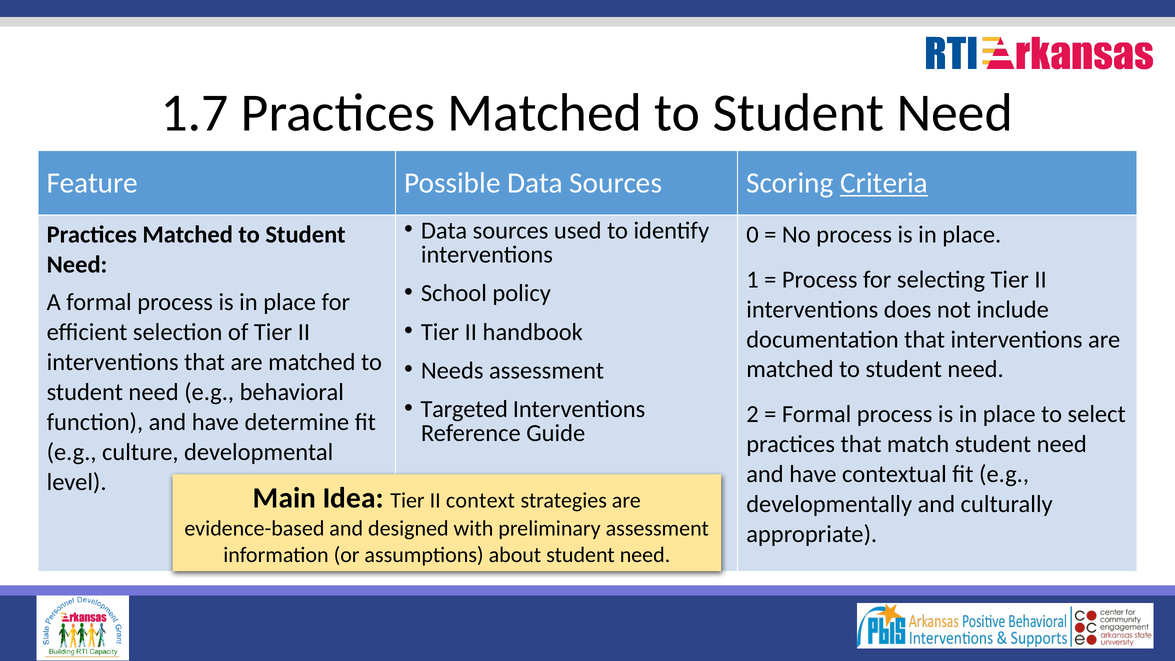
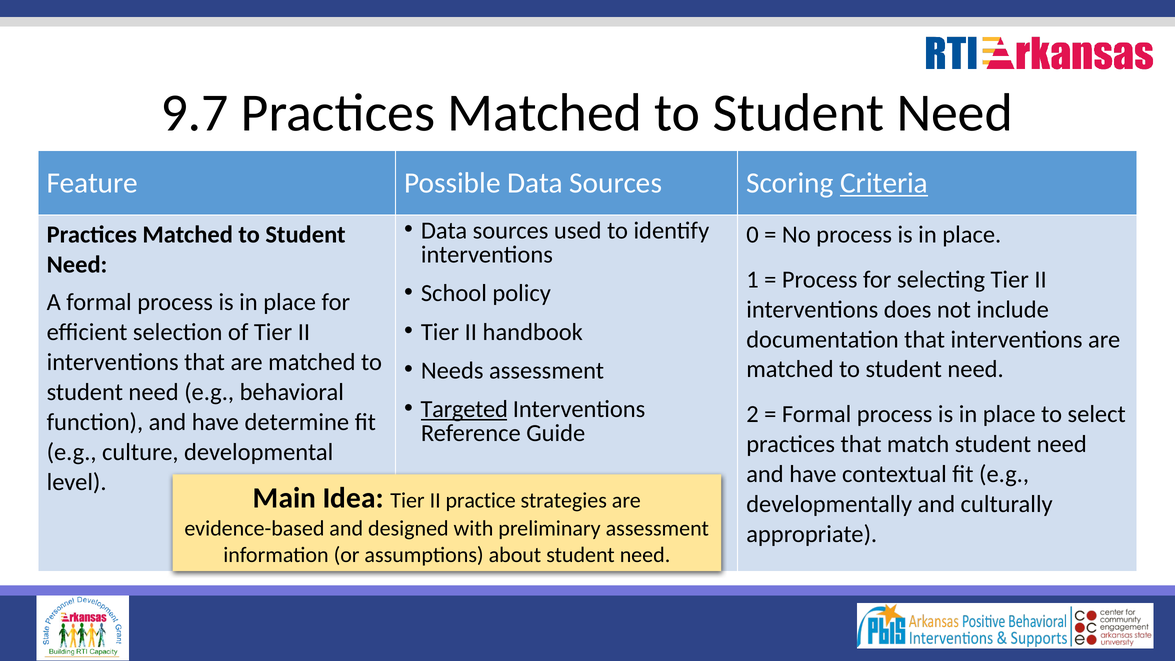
1.7: 1.7 -> 9.7 (195, 113)
Targeted underline: none -> present (464, 409)
context: context -> practice (481, 501)
